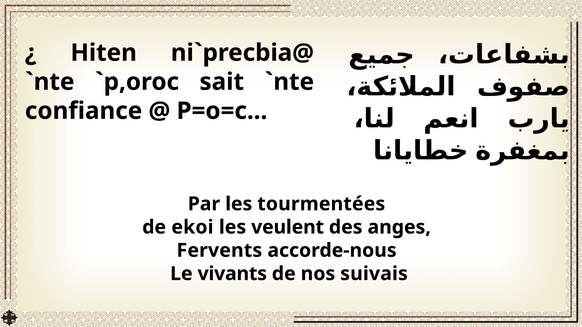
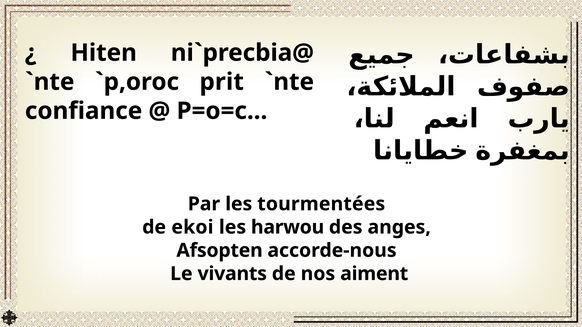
sait: sait -> prit (222, 82)
veulent: veulent -> harwou (288, 227)
Fervents: Fervents -> Afsopten (220, 251)
suivais: suivais -> aiment (374, 274)
